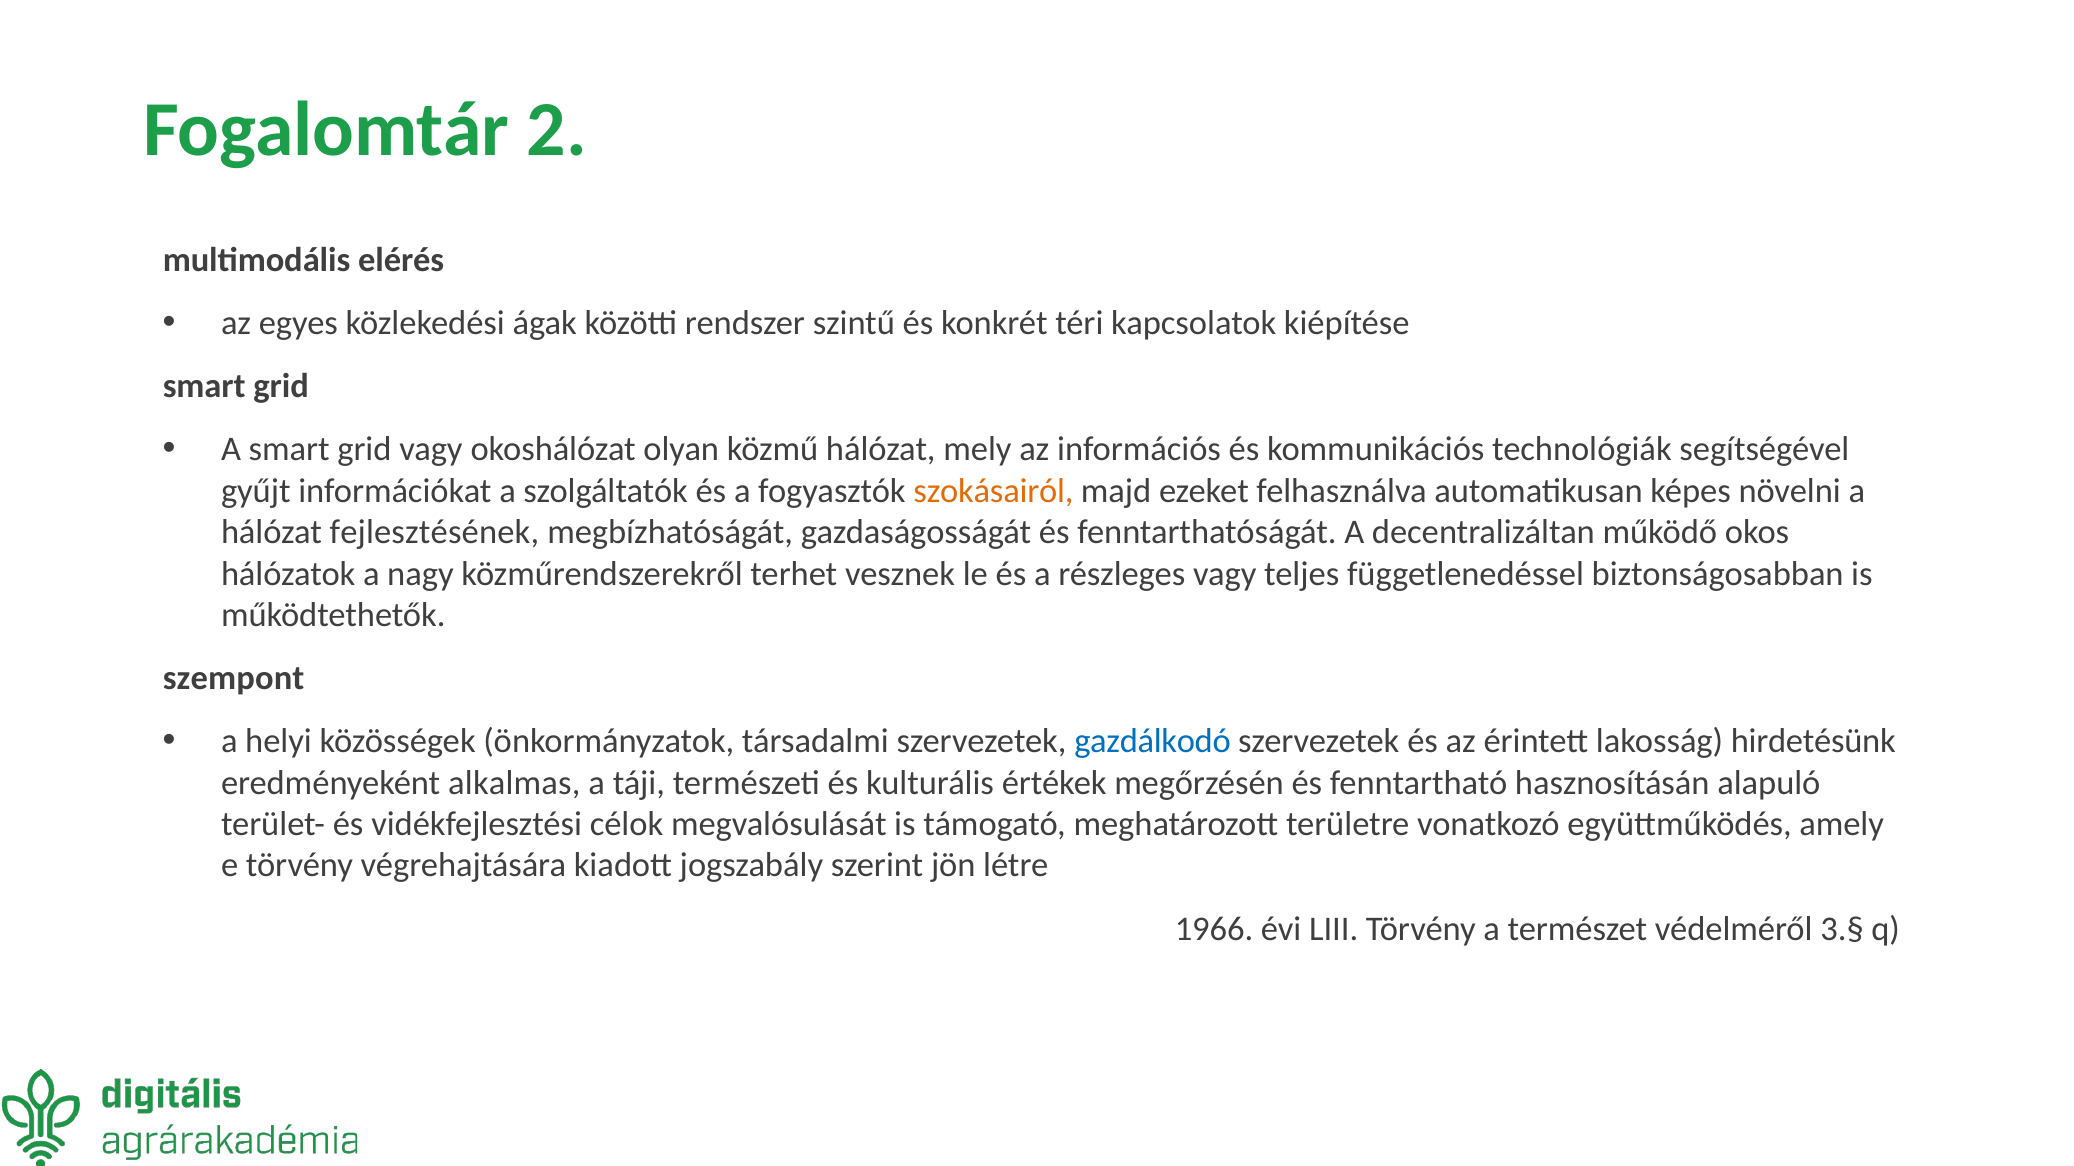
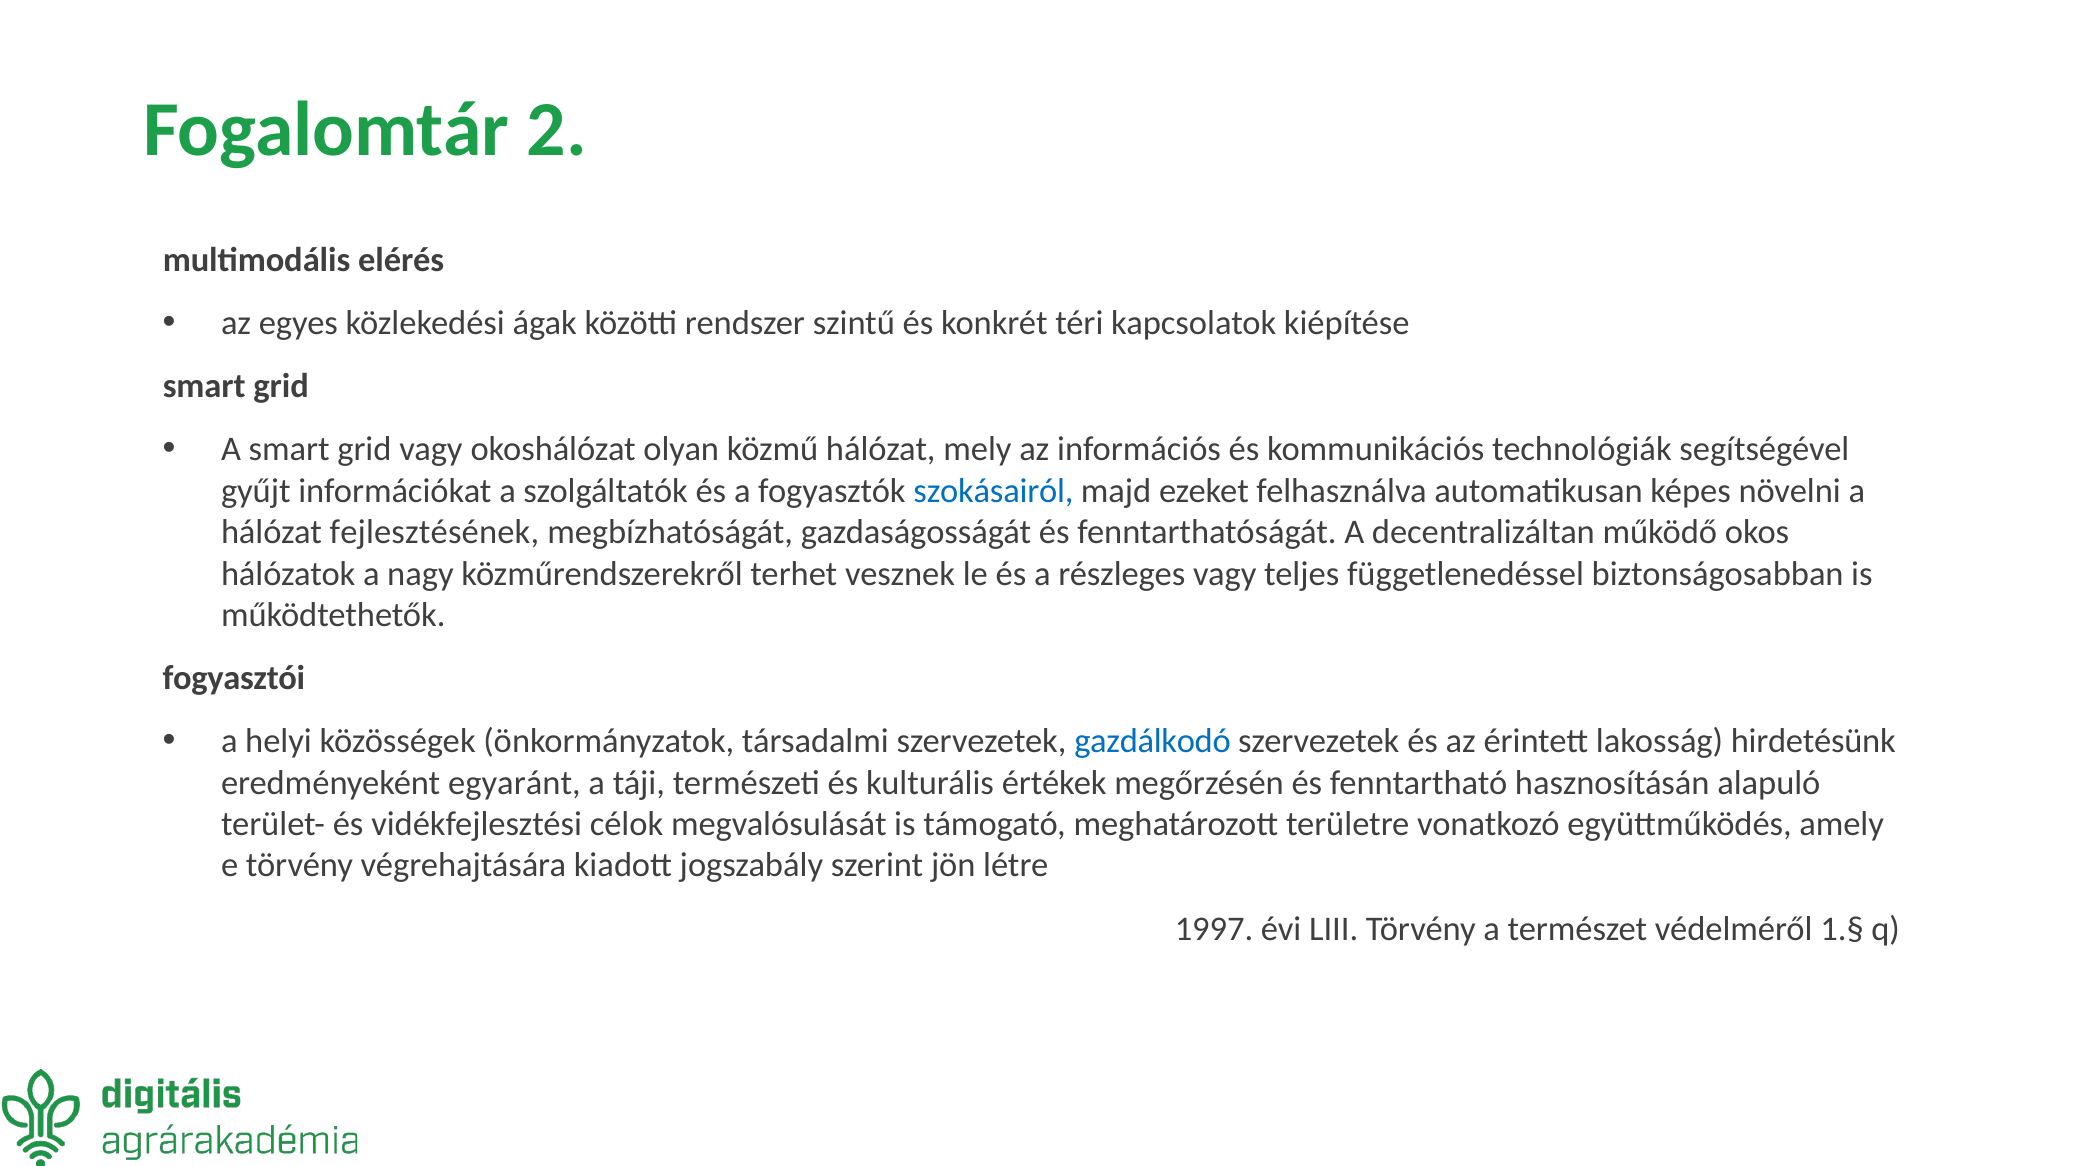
szokásairól colour: orange -> blue (993, 491)
szempont: szempont -> fogyasztói (234, 679)
alkalmas: alkalmas -> egyaránt (514, 783)
1966: 1966 -> 1997 (1214, 929)
3.§: 3.§ -> 1.§ (1842, 929)
